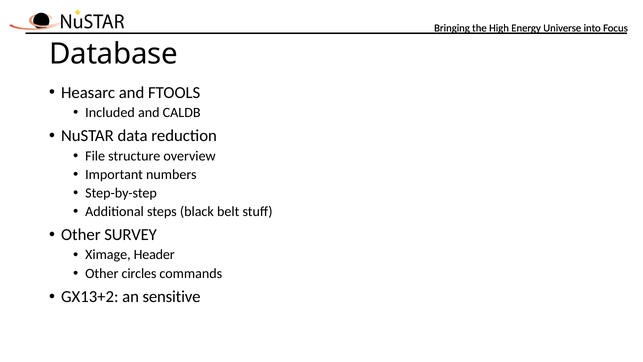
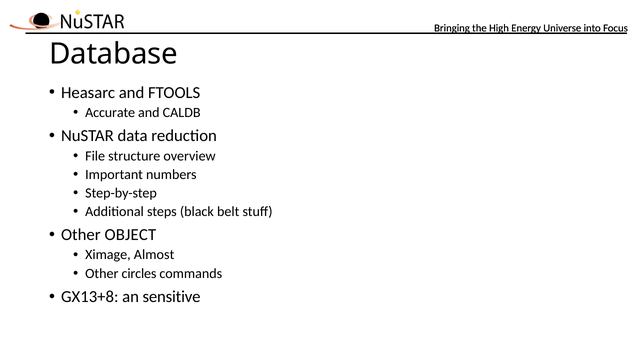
Included: Included -> Accurate (110, 112)
SURVEY: SURVEY -> OBJECT (130, 235)
Header: Header -> Almost (154, 255)
GX13+2: GX13+2 -> GX13+8 (90, 296)
